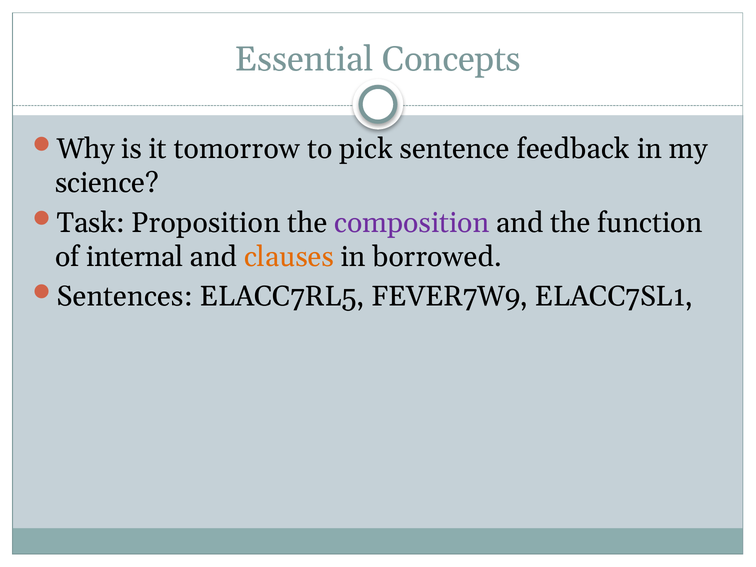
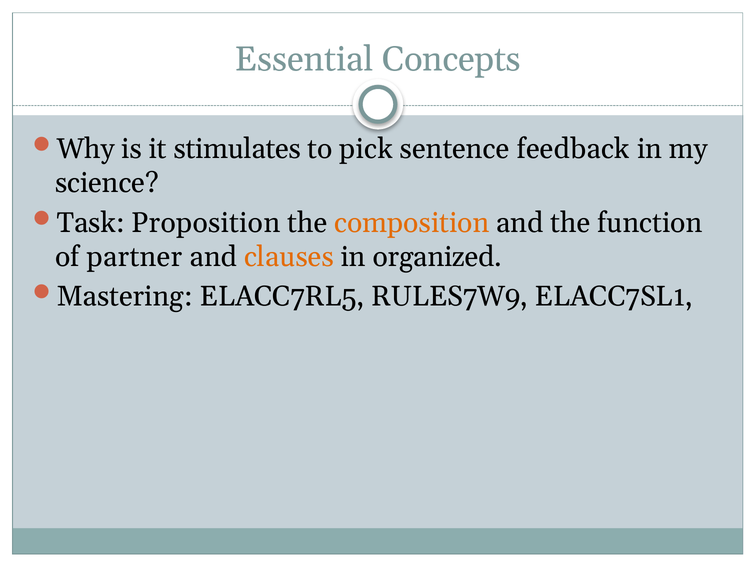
tomorrow: tomorrow -> stimulates (237, 149)
composition colour: purple -> orange (412, 223)
internal: internal -> partner (135, 257)
borrowed: borrowed -> organized (437, 257)
Sentences: Sentences -> Mastering (125, 297)
FEVER7W9: FEVER7W9 -> RULES7W9 (450, 297)
